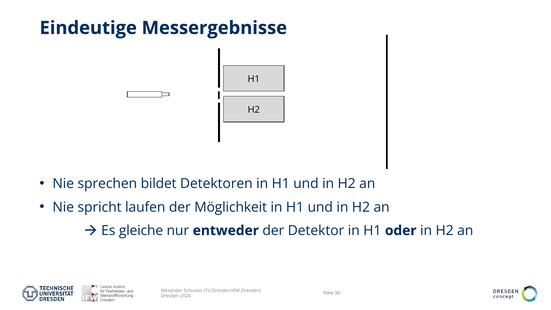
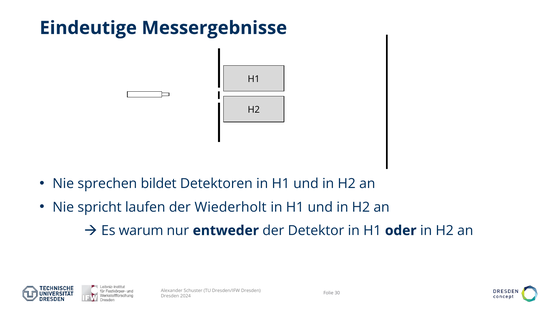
Möglichkeit: Möglichkeit -> Wiederholt (231, 207)
gleiche: gleiche -> warum (141, 231)
